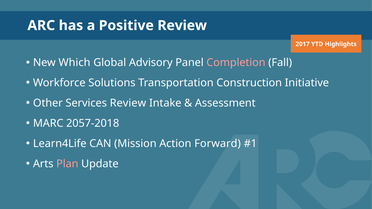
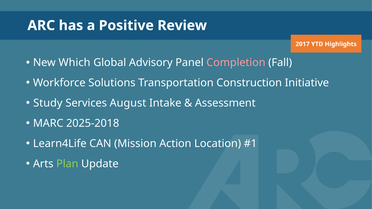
Other: Other -> Study (48, 103)
Services Review: Review -> August (128, 103)
2057-2018: 2057-2018 -> 2025-2018 (93, 123)
Forward: Forward -> Location (218, 144)
Plan colour: pink -> light green (67, 164)
